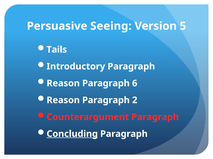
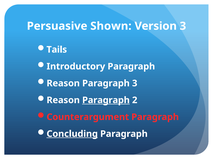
Seeing: Seeing -> Shown (111, 26)
Version 5: 5 -> 3 (183, 26)
Paragraph 6: 6 -> 3 (135, 84)
Paragraph underline: none -> present (106, 101)
